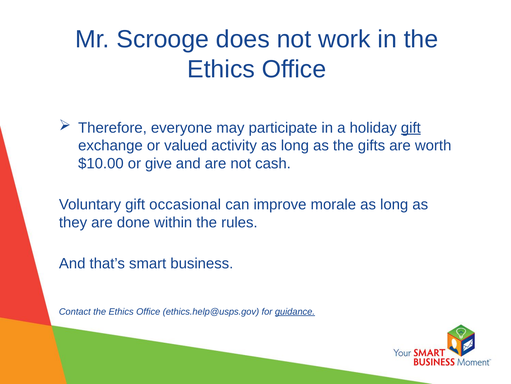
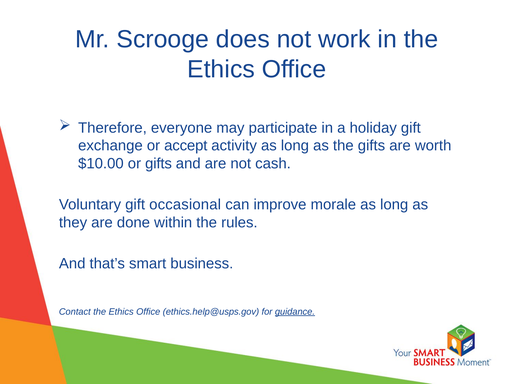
gift underline: present -> none (411, 128)
valued: valued -> accept (186, 145)
or give: give -> gifts (159, 163)
